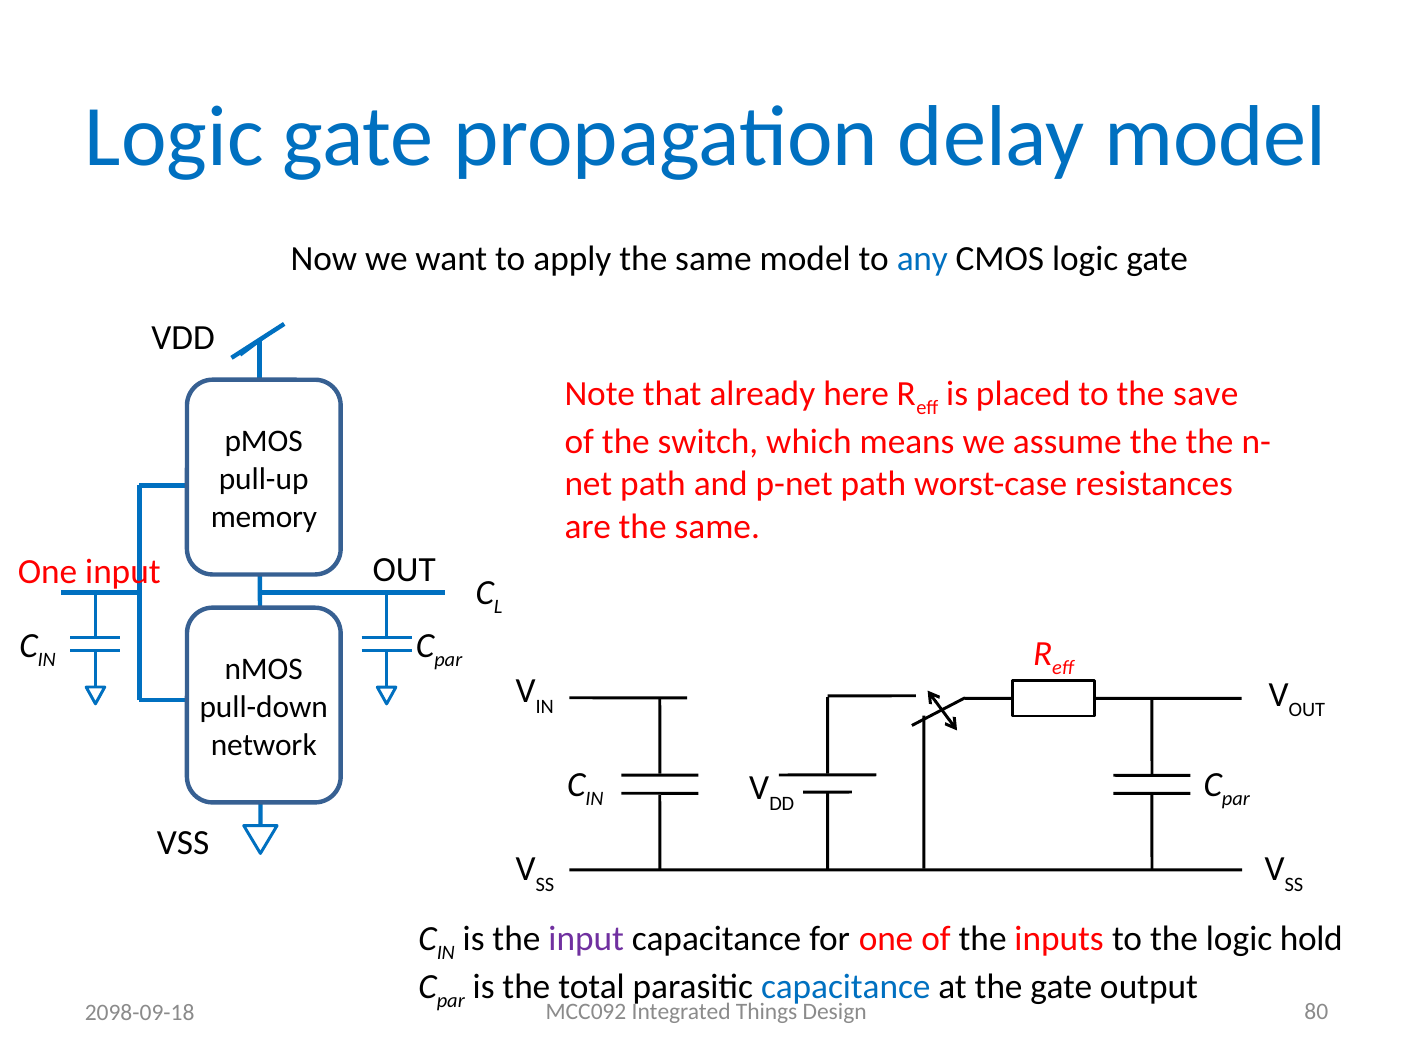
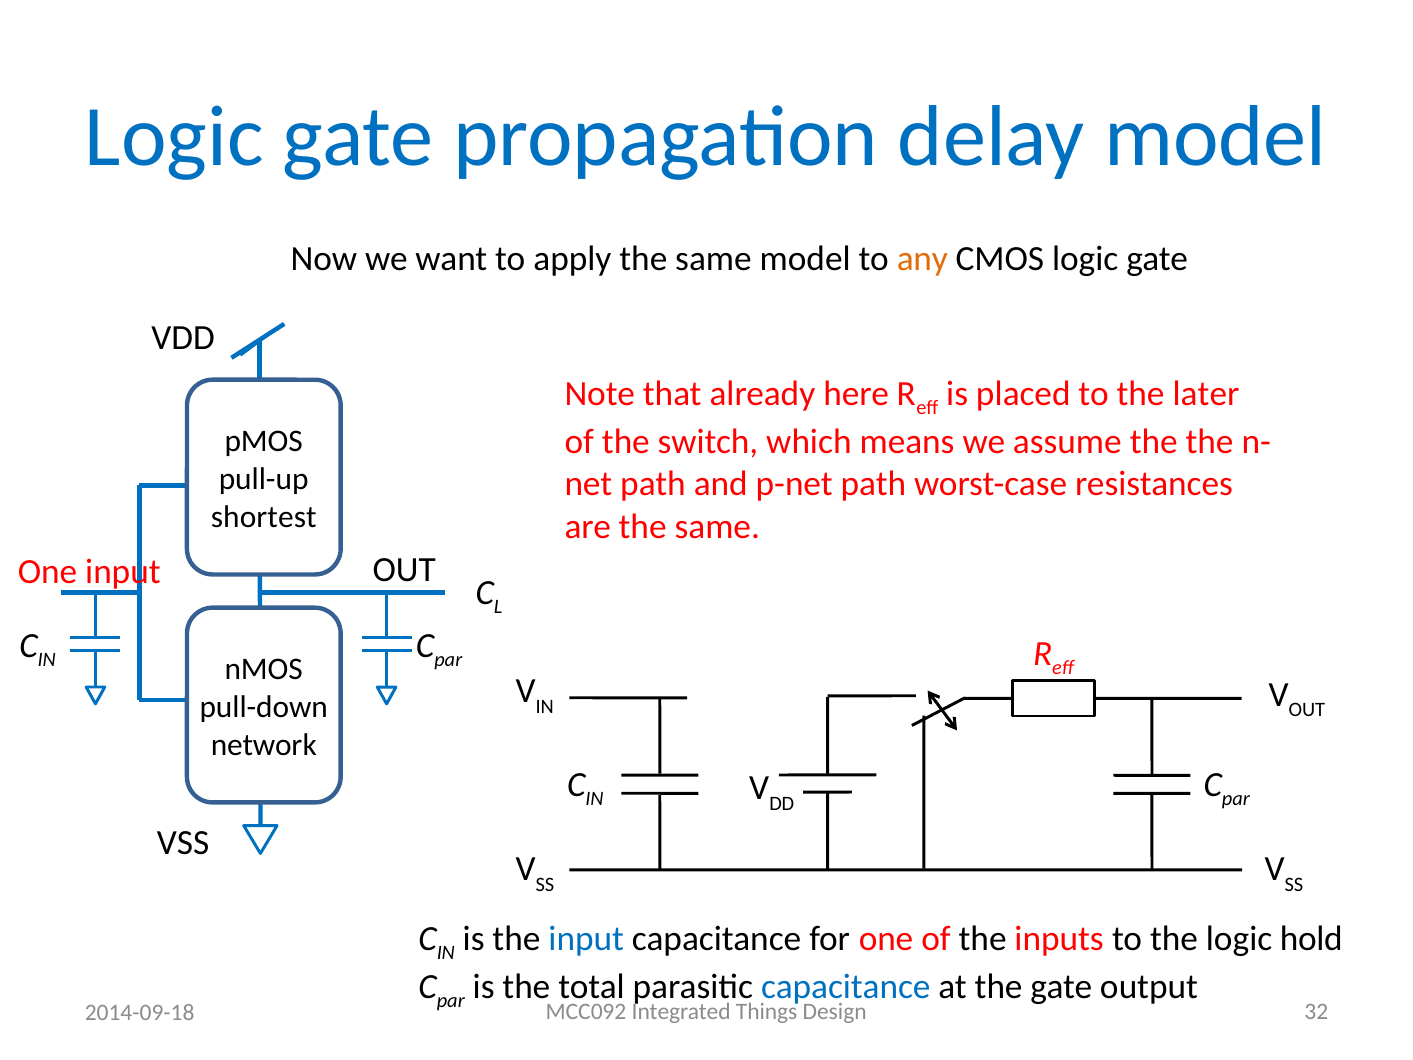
any colour: blue -> orange (922, 259)
save: save -> later (1206, 394)
memory: memory -> shortest (264, 517)
input colour: purple -> blue (586, 939)
80: 80 -> 32 (1316, 1012)
2098-09-18: 2098-09-18 -> 2014-09-18 (140, 1012)
